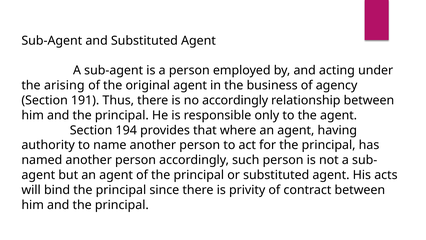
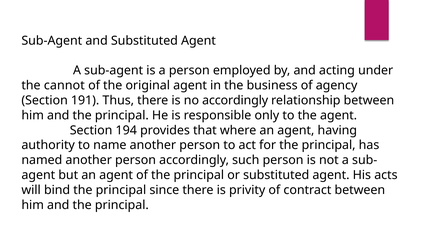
arising: arising -> cannot (64, 85)
